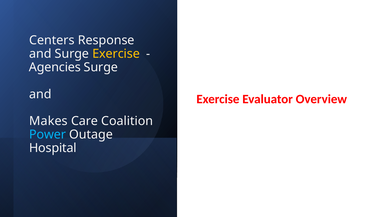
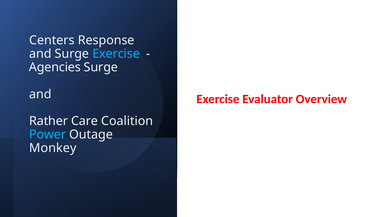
Exercise colour: yellow -> light blue (116, 54)
Makes: Makes -> Rather (49, 121)
Hospital: Hospital -> Monkey (53, 148)
